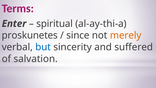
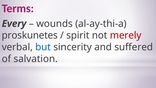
Enter: Enter -> Every (14, 24)
spiritual: spiritual -> wounds (55, 24)
since: since -> spirit (78, 35)
merely colour: orange -> red (126, 35)
